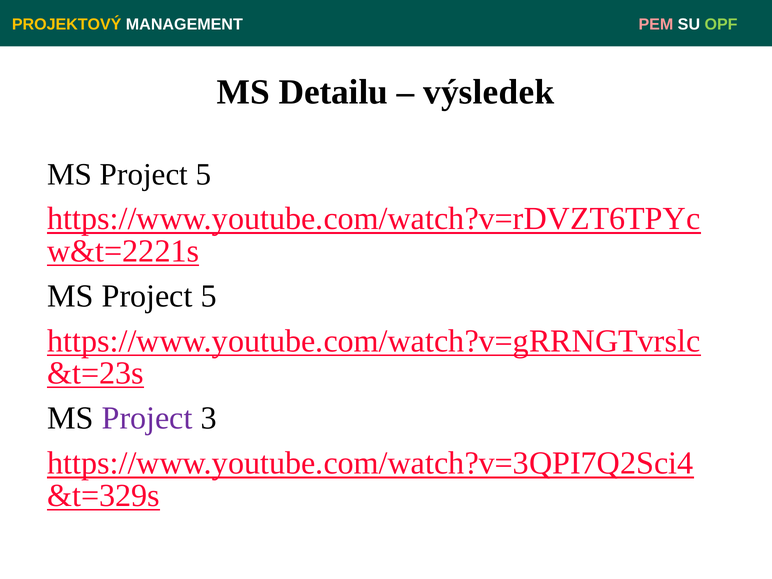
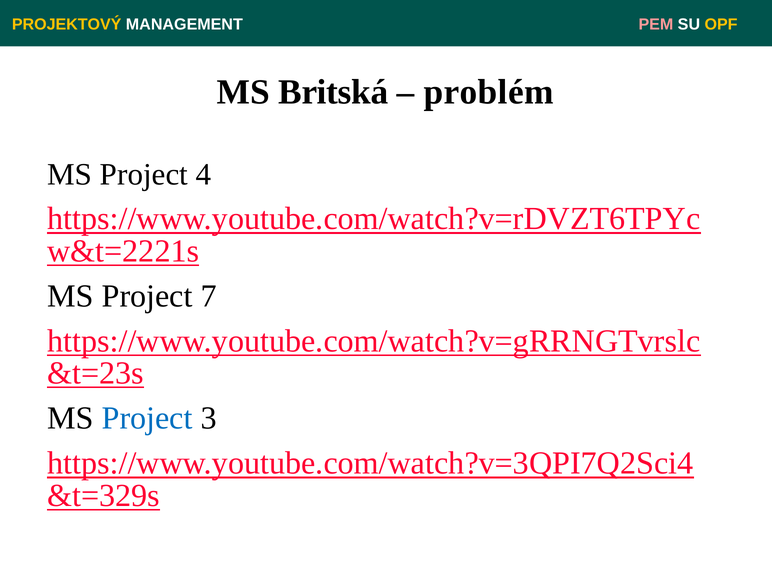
OPF colour: light green -> yellow (721, 24)
Detailu: Detailu -> Britská (333, 92)
výsledek: výsledek -> problém (489, 92)
5: 5 -> 4 (204, 174)
5: 5 -> 7 (209, 296)
Project colour: purple -> blue (147, 418)
